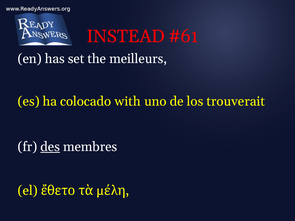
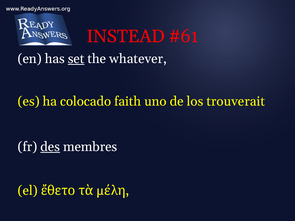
set underline: none -> present (76, 59)
meilleurs: meilleurs -> whatever (138, 59)
with: with -> faith (128, 102)
